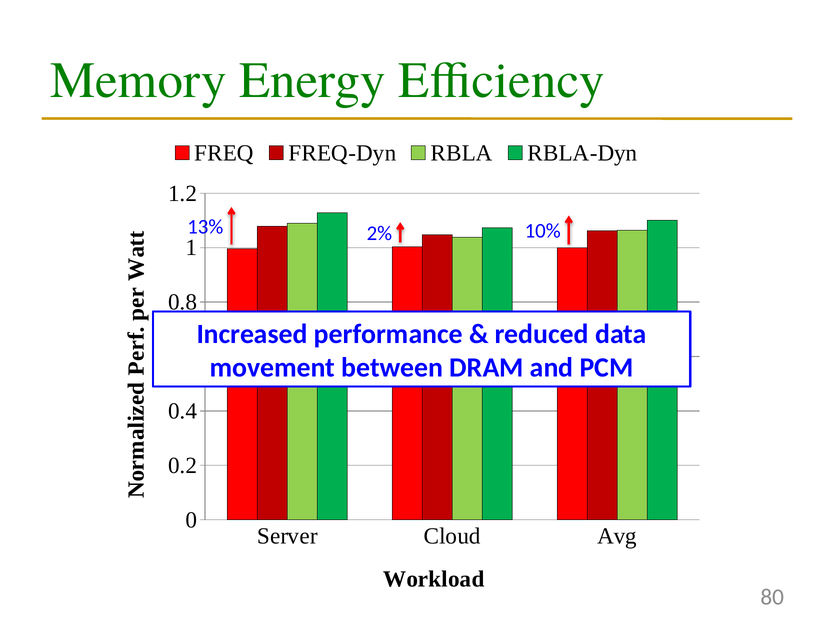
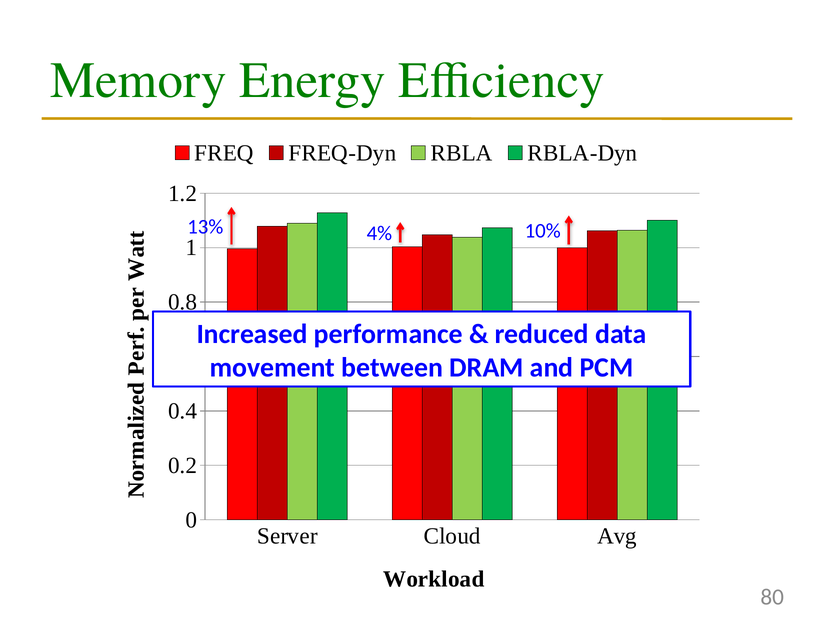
2%: 2% -> 4% (379, 234)
